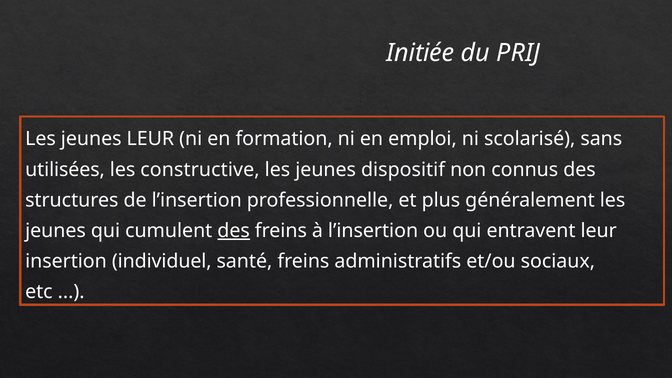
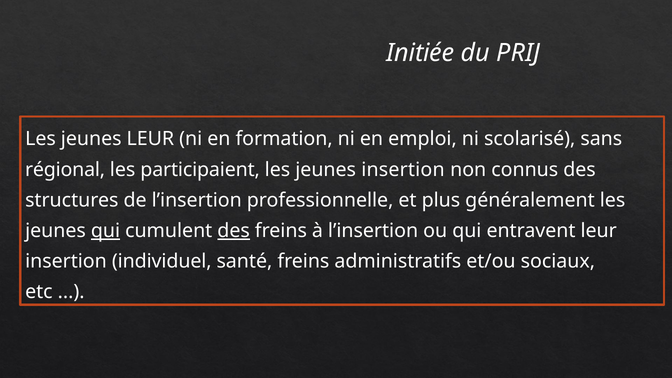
utilisées: utilisées -> régional (65, 170)
constructive: constructive -> participaient (200, 170)
jeunes dispositif: dispositif -> insertion (403, 170)
qui underline: none -> present (106, 231)
